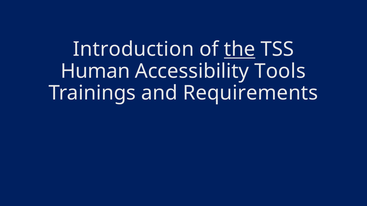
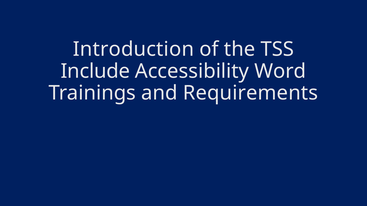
the underline: present -> none (240, 49)
Human: Human -> Include (95, 71)
Tools: Tools -> Word (280, 71)
